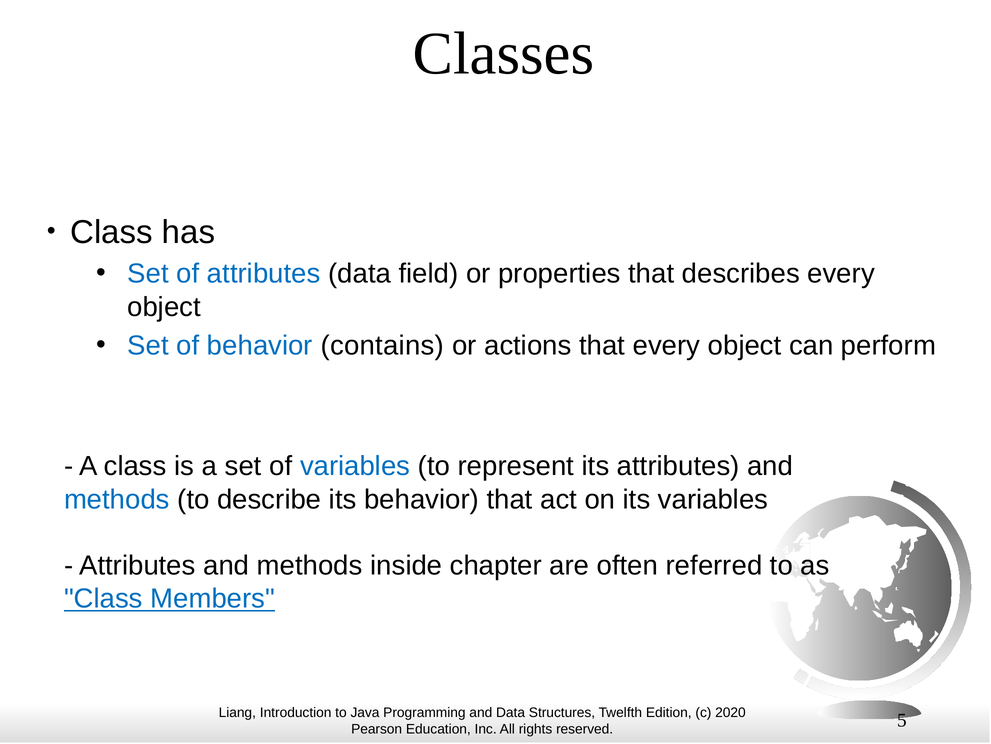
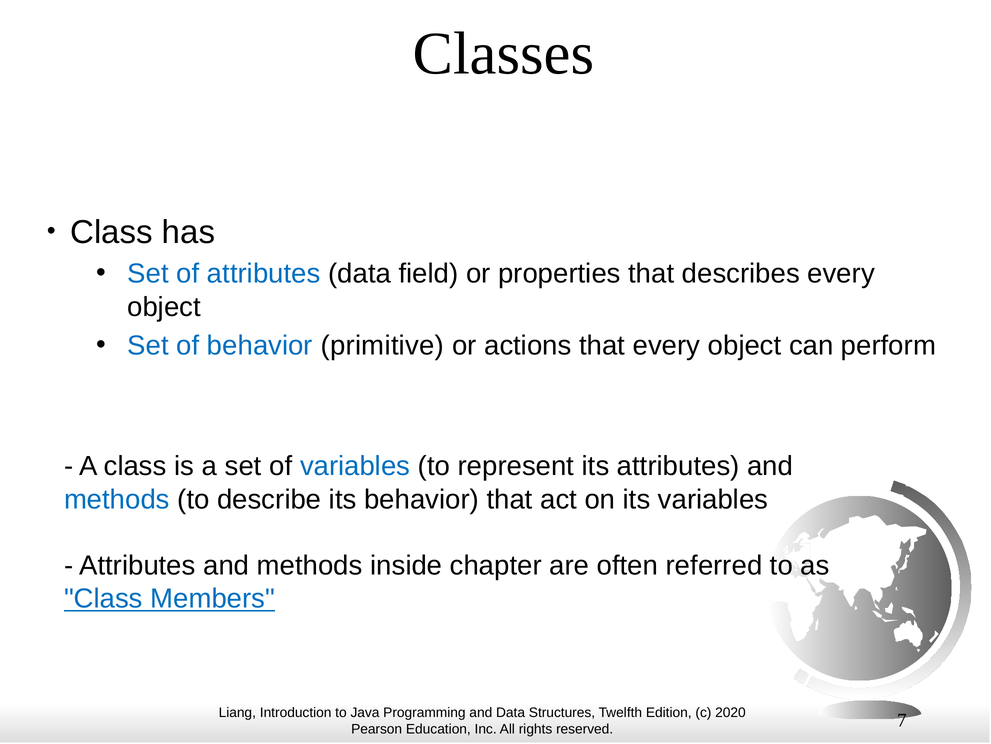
contains: contains -> primitive (382, 345)
5: 5 -> 7 (902, 720)
